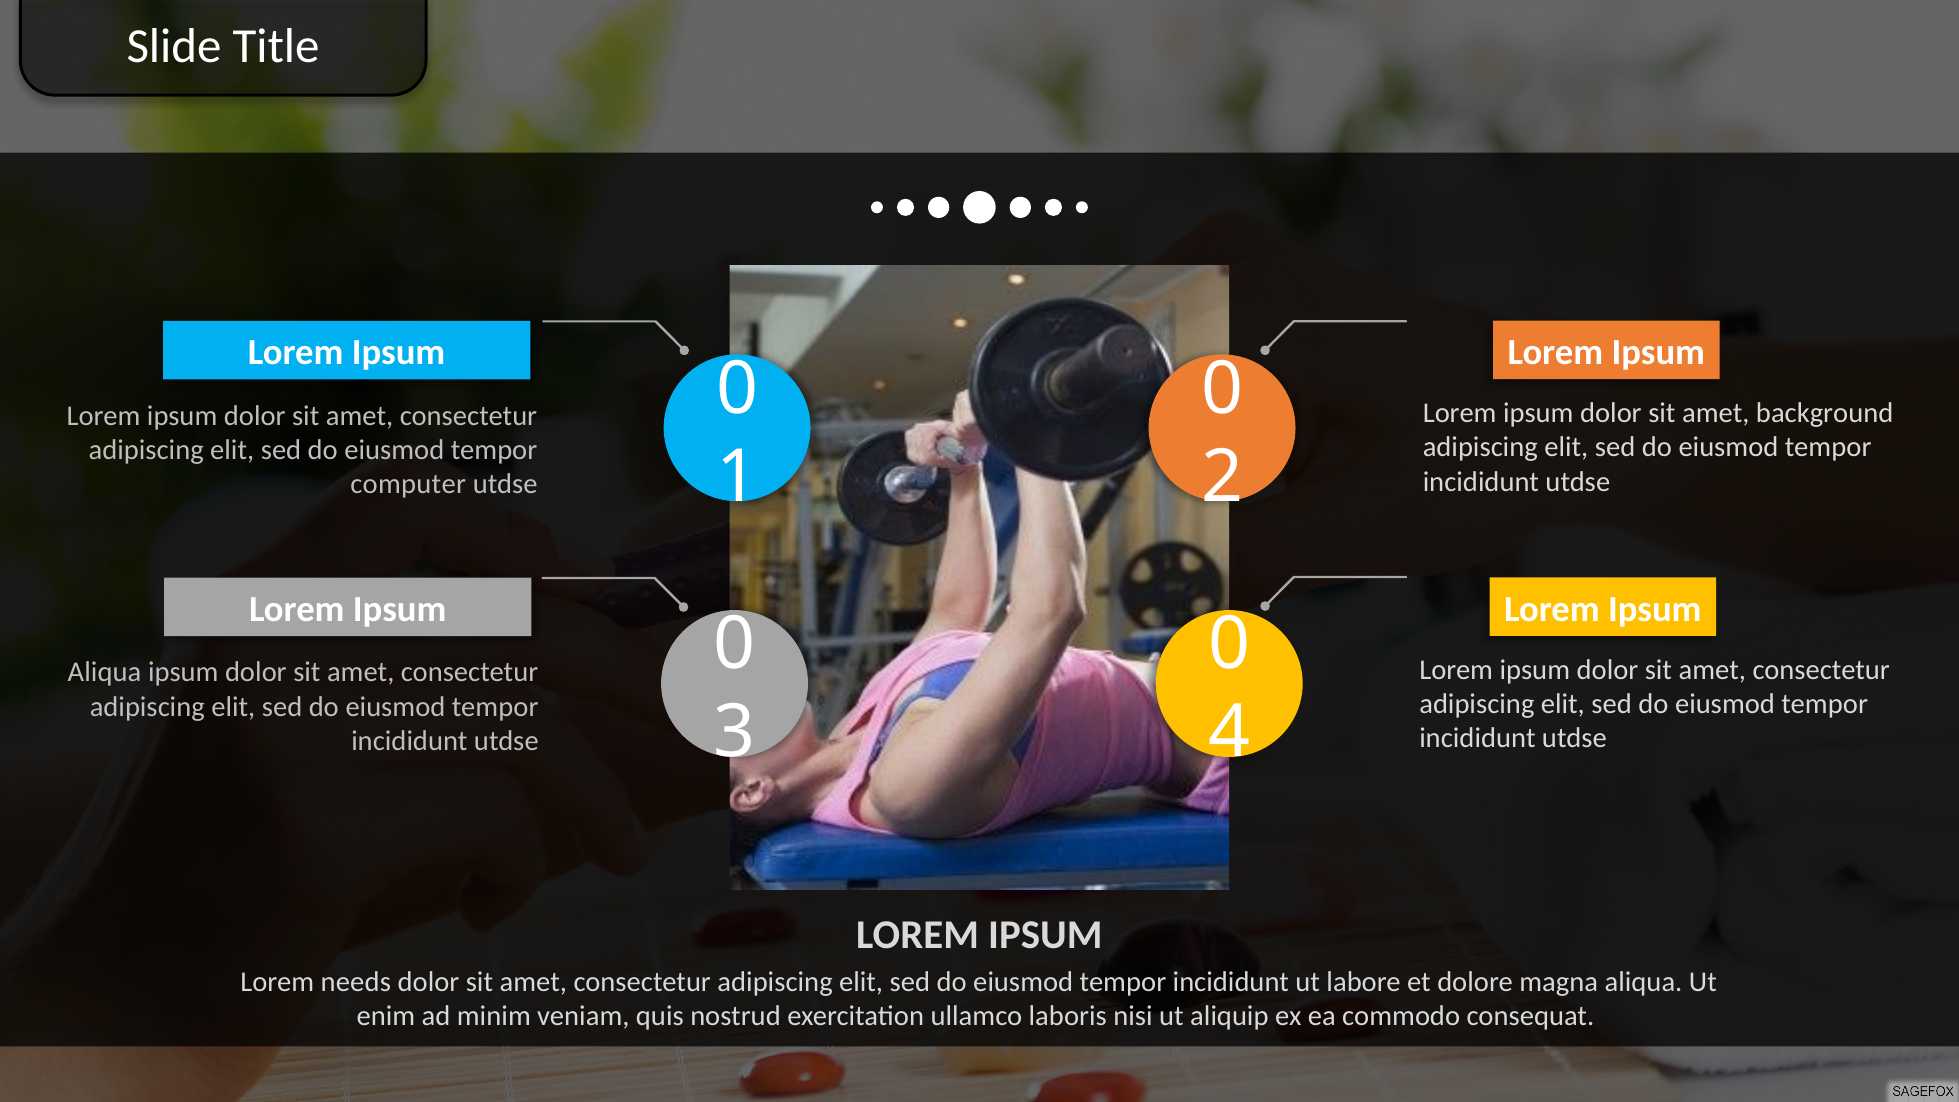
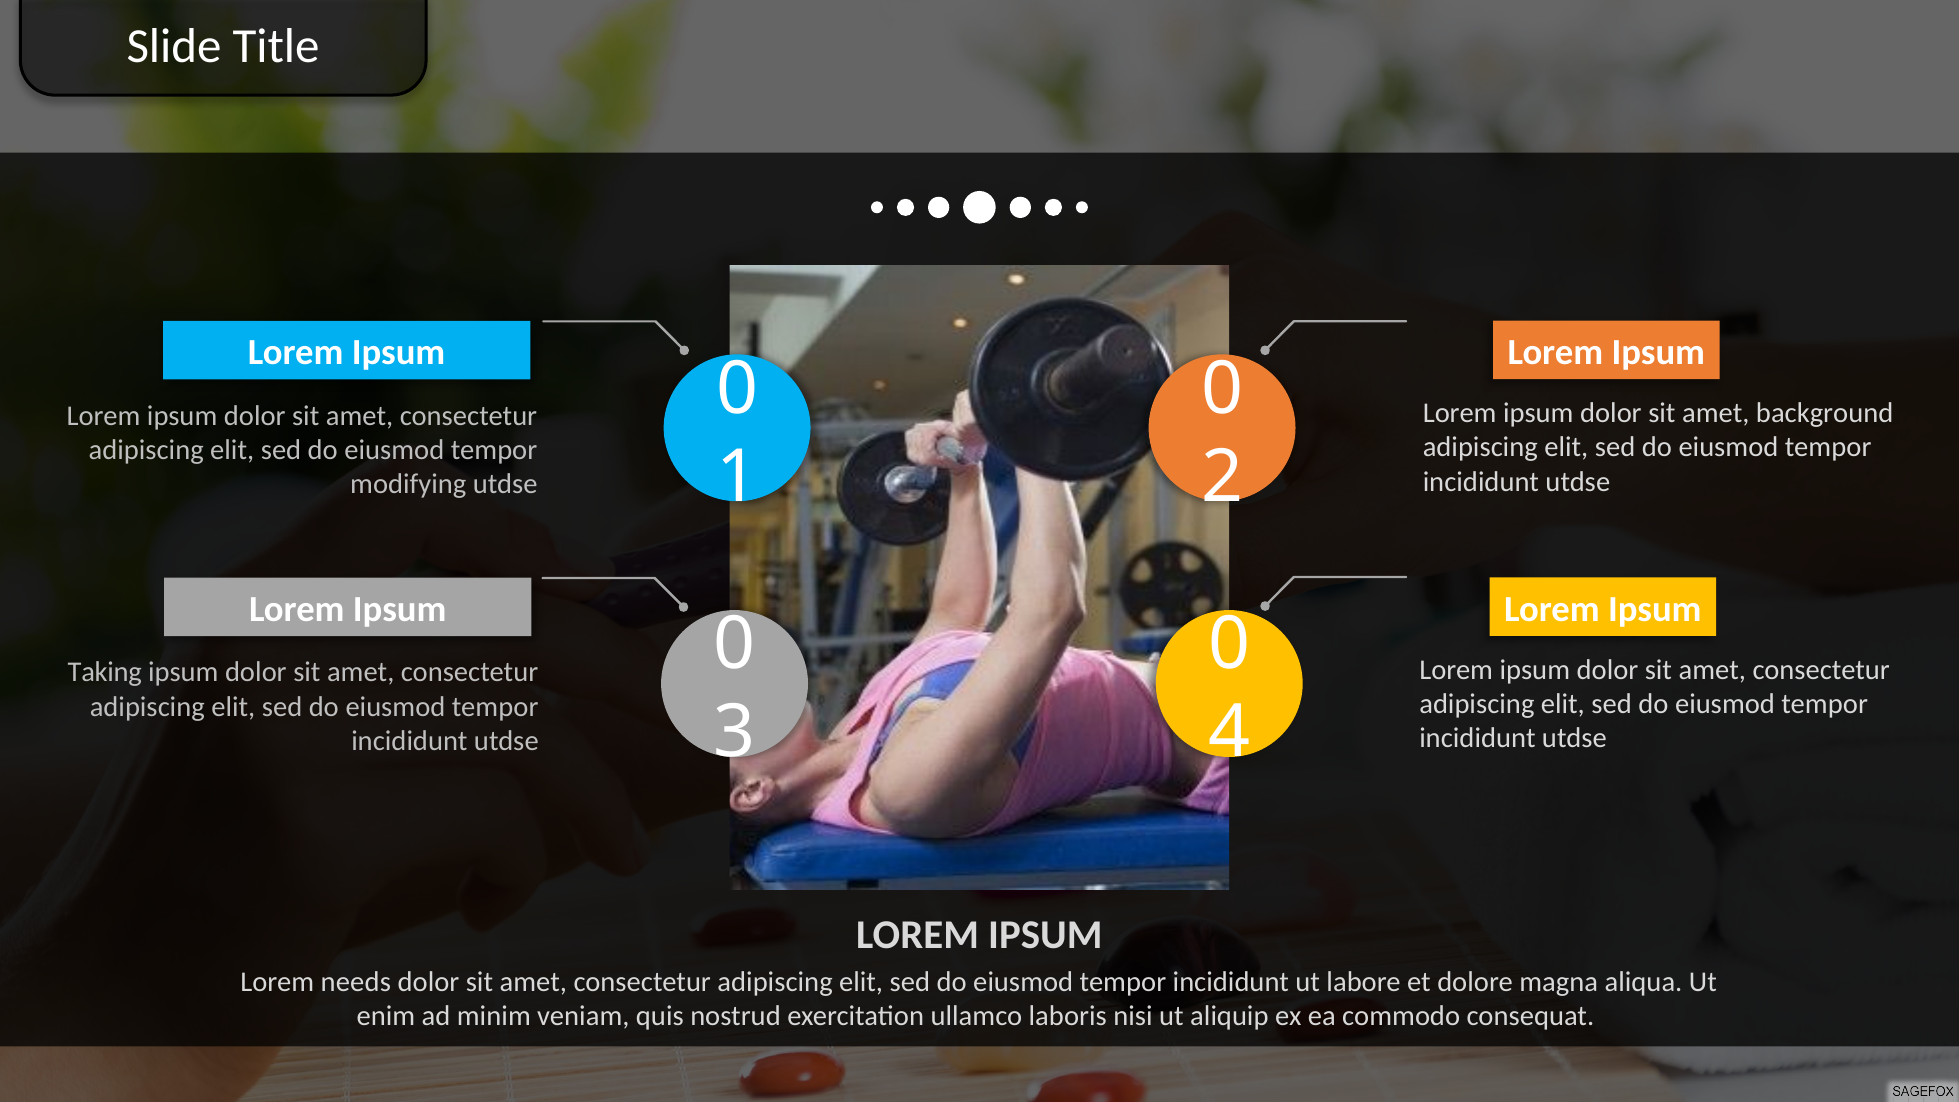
computer: computer -> modifying (408, 484)
Aliqua: Aliqua -> Taking (105, 672)
